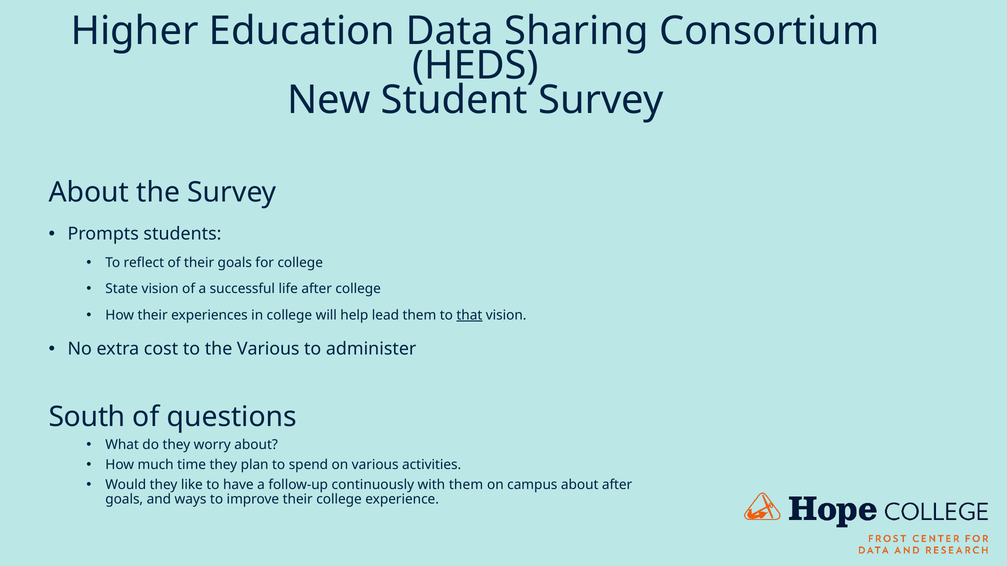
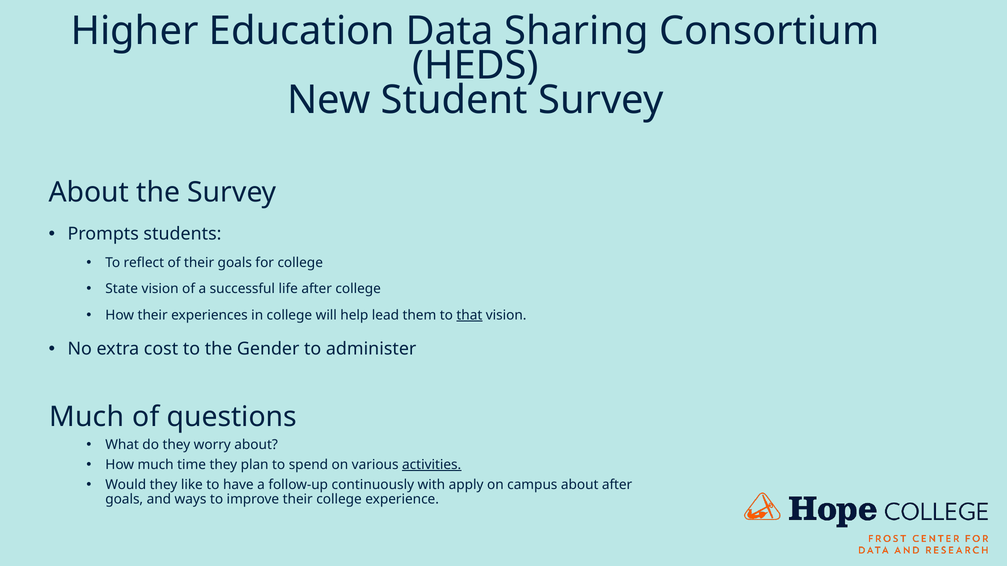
the Various: Various -> Gender (268, 349)
South: South -> Much (87, 417)
activities underline: none -> present (432, 465)
with them: them -> apply (466, 485)
